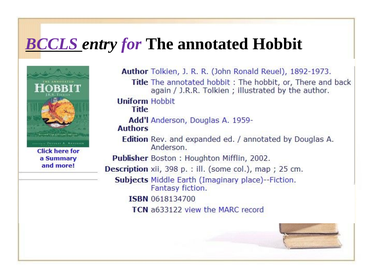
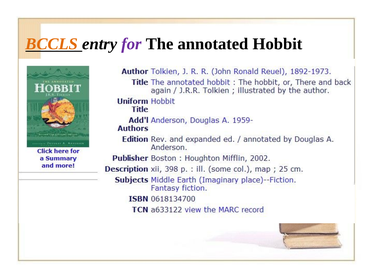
BCCLS colour: purple -> orange (52, 44)
